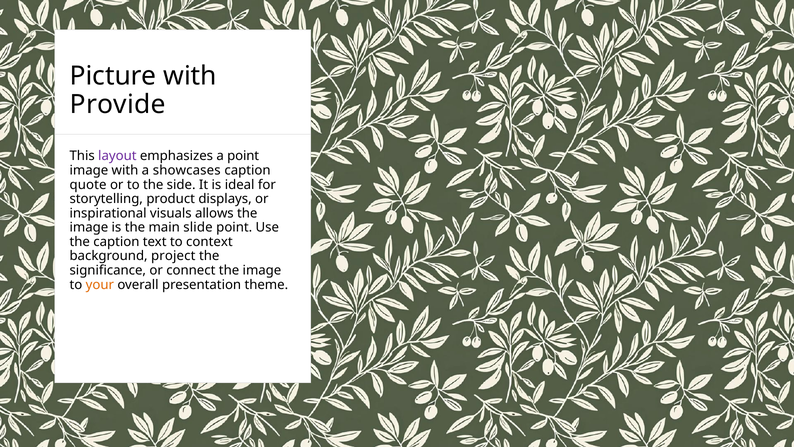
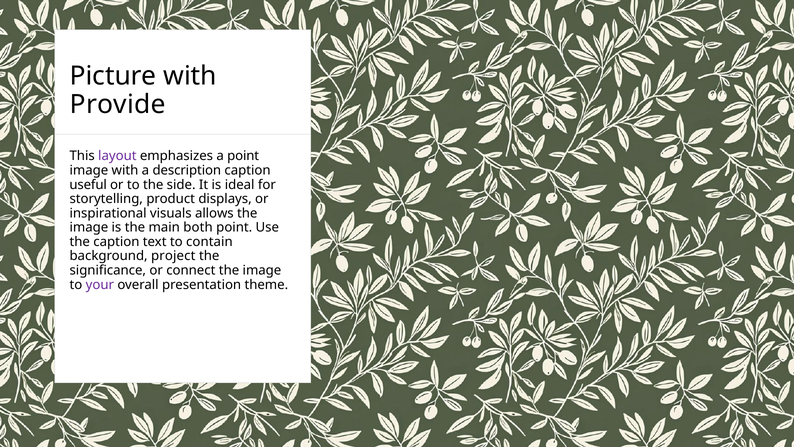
showcases: showcases -> description (187, 170)
quote: quote -> useful (88, 184)
slide: slide -> both (198, 227)
context: context -> contain (209, 242)
your colour: orange -> purple (100, 284)
